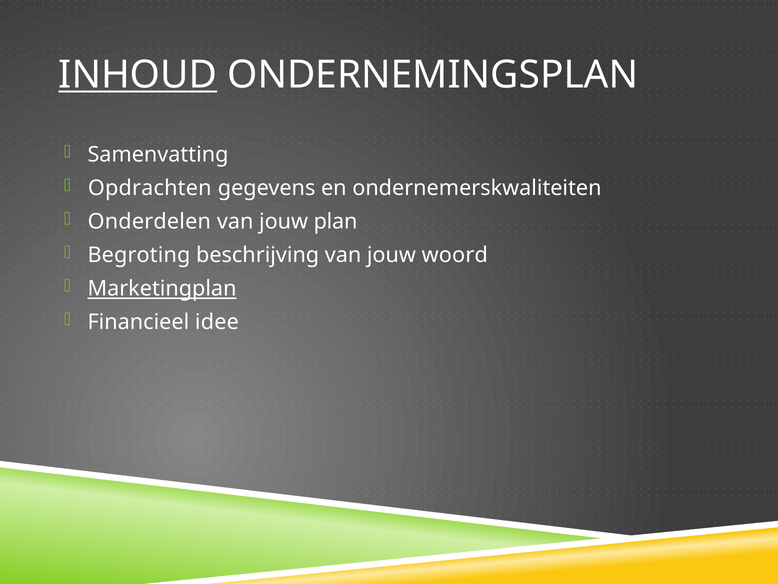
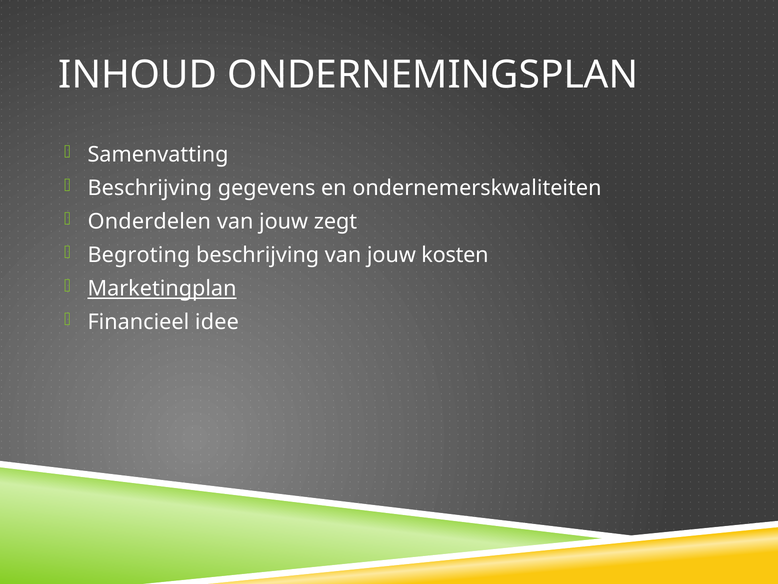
INHOUD underline: present -> none (138, 75)
Opdrachten: Opdrachten -> Beschrijving (150, 188)
plan: plan -> zegt (335, 222)
woord: woord -> kosten (455, 255)
